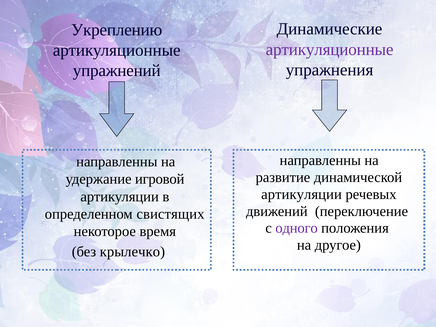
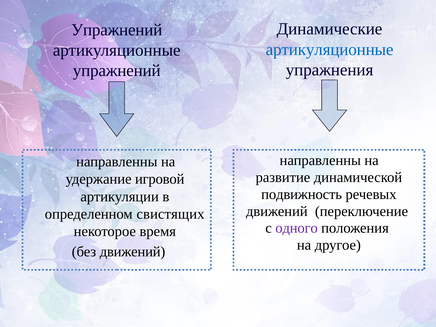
Укреплению: Укреплению -> Упражнений (117, 30)
артикуляционные colour: purple -> blue (330, 49)
артикуляции: артикуляции -> подвижность (302, 194)
без крылечко: крылечко -> движений (133, 252)
